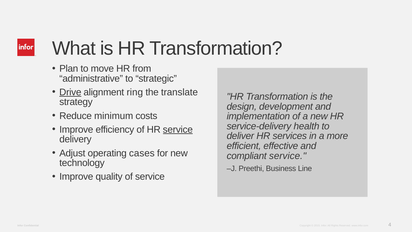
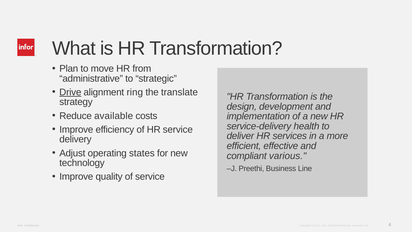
minimum: minimum -> available (114, 116)
service underline: present -> none (178, 129)
cases: cases -> states (142, 153)
compliant service: service -> various (288, 156)
